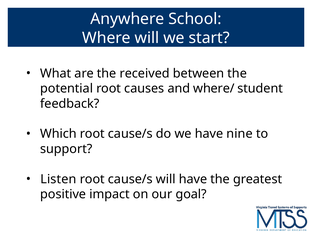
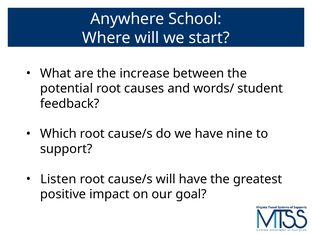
received: received -> increase (145, 73)
where/: where/ -> words/ (214, 89)
